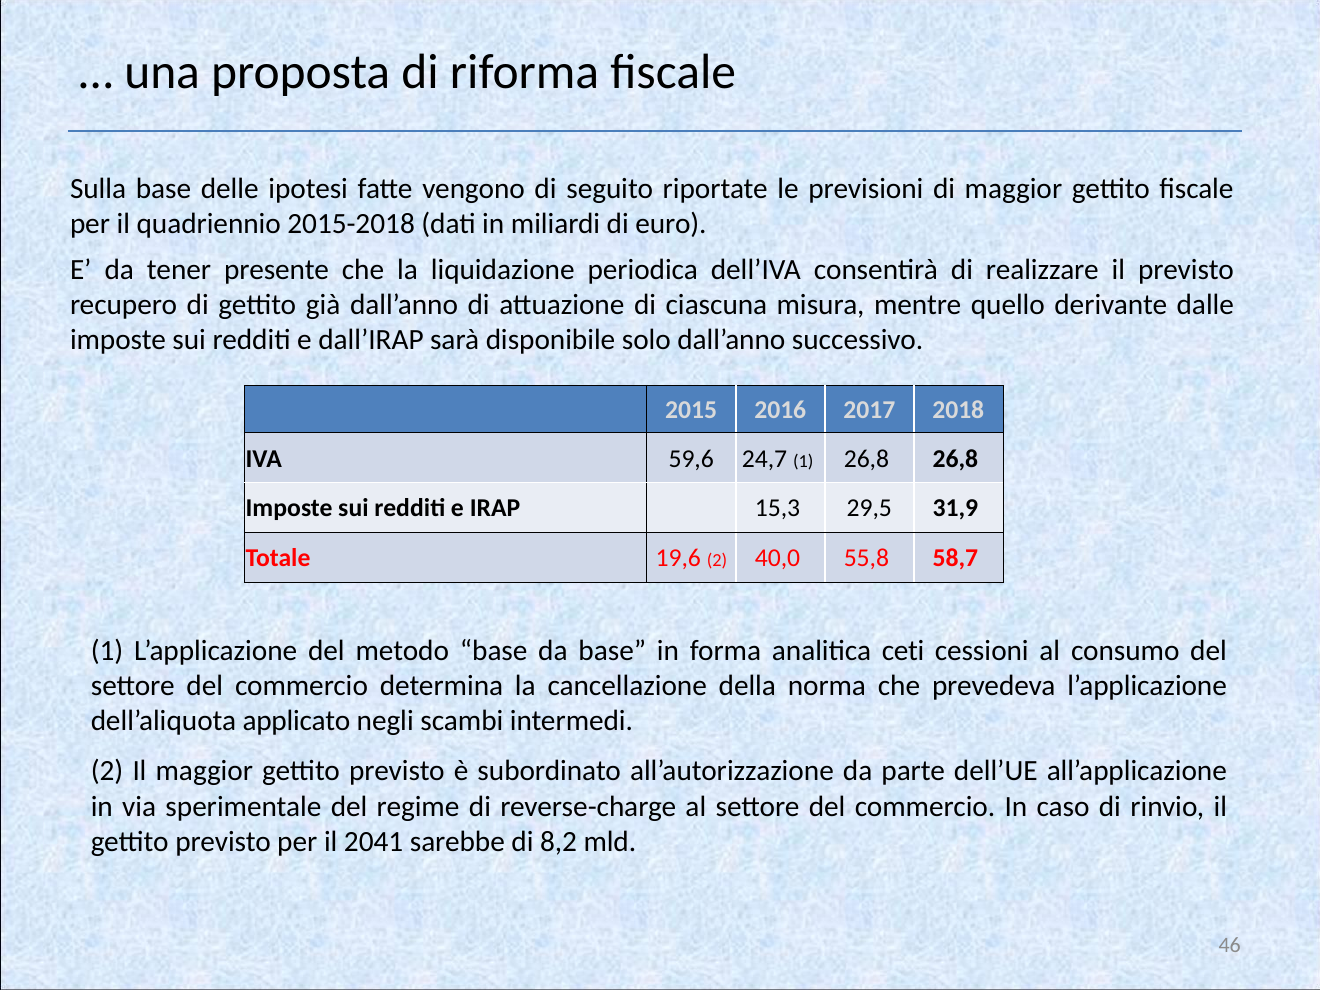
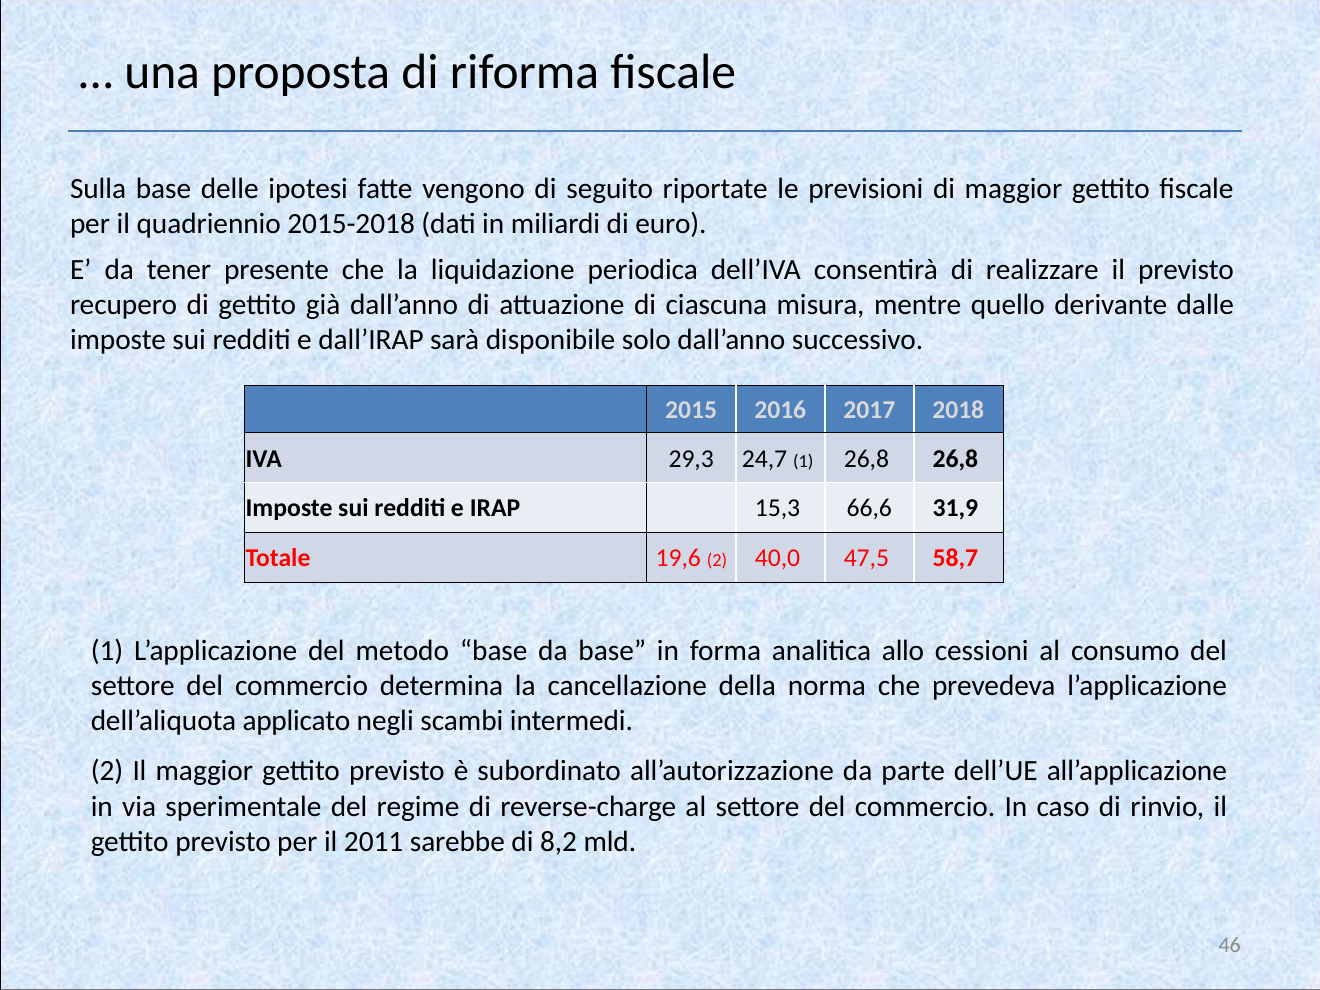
59,6: 59,6 -> 29,3 (691, 459)
29,5: 29,5 -> 66,6 (869, 509)
55,8: 55,8 -> 47,5 (866, 558)
ceti: ceti -> allo (903, 651)
2041: 2041 -> 2011 (374, 842)
